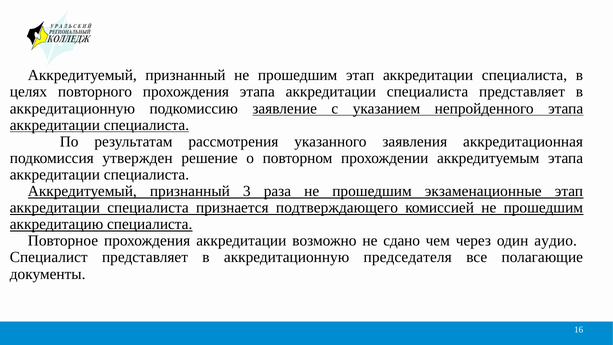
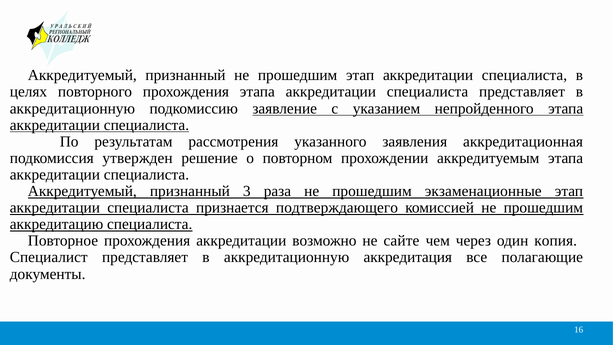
сдано: сдано -> сайте (401, 241)
аудио: аудио -> копия (556, 241)
председателя: председателя -> аккредитация (408, 257)
